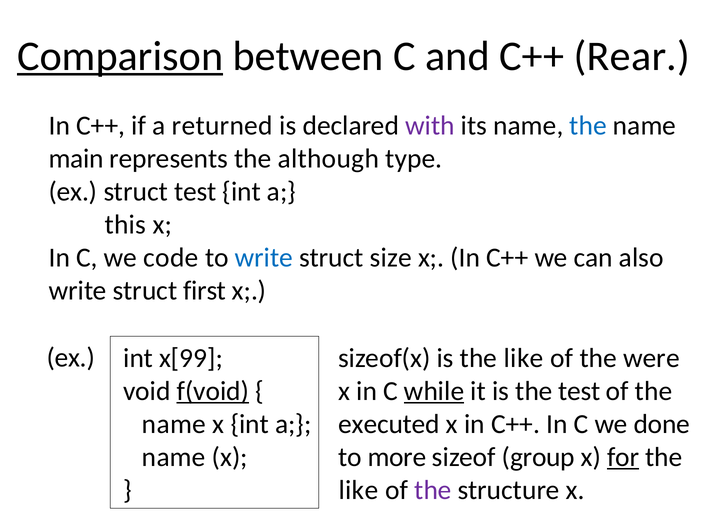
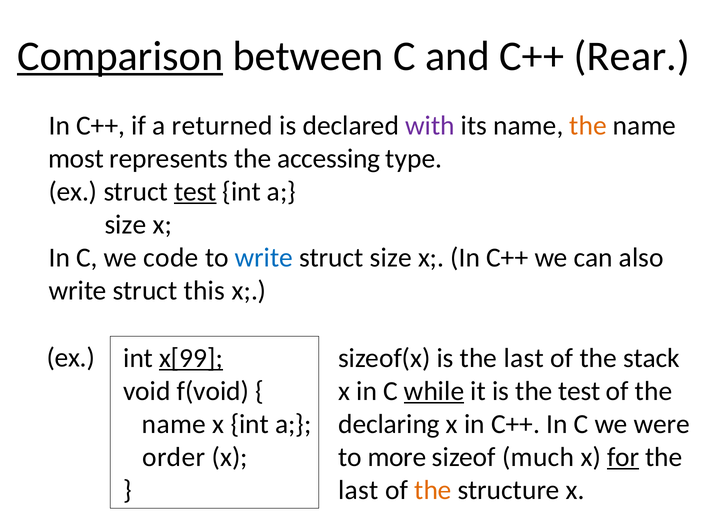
the colour: blue -> orange (588, 126)
main: main -> most (76, 159)
although: although -> accessing (329, 159)
test underline: none -> present (195, 192)
this: this -> size (126, 225)
first: first -> this (204, 291)
is the like: like -> last (524, 358)
were: were -> stack (651, 358)
x[99 underline: none -> present (191, 358)
f(void underline: present -> none (213, 391)
executed: executed -> declaring (389, 424)
done: done -> were (662, 424)
name: name -> order (174, 457)
group: group -> much (538, 457)
like: like -> last (359, 490)
the colour: purple -> orange (433, 490)
